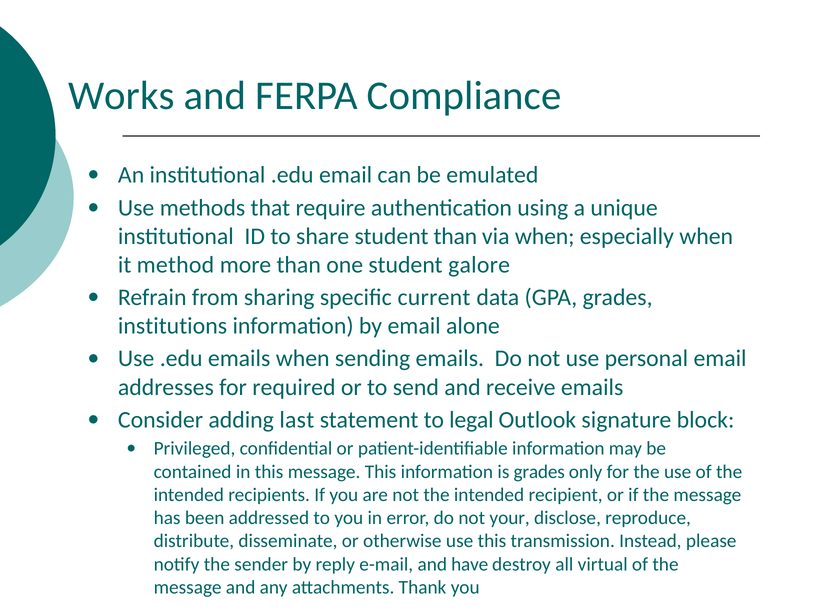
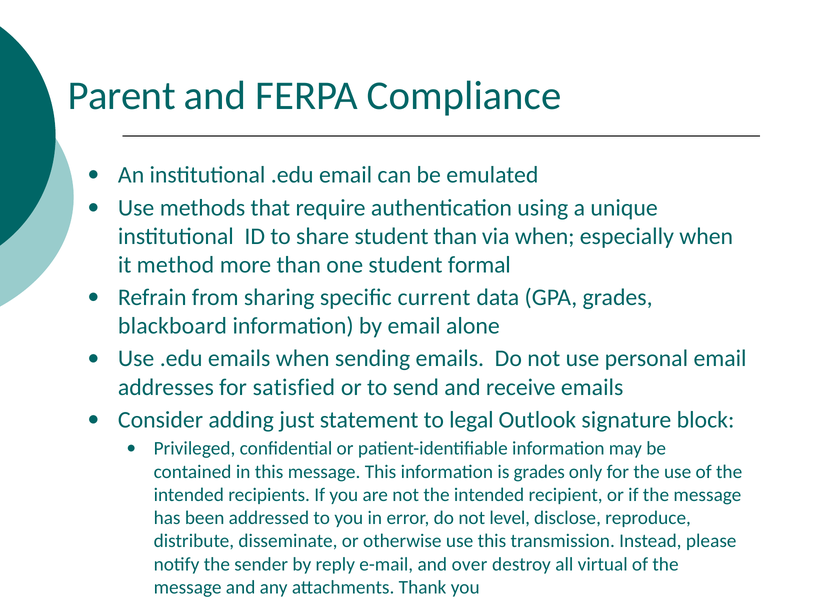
Works: Works -> Parent (122, 96)
galore: galore -> formal (479, 265)
institutions: institutions -> blackboard (172, 326)
required: required -> satisfied (294, 387)
last: last -> just (297, 420)
your: your -> level (510, 518)
have: have -> over (469, 564)
